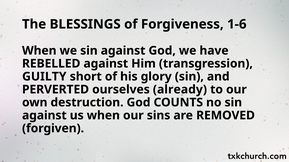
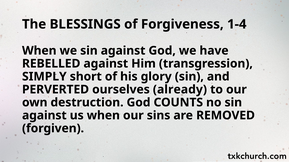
1-6: 1-6 -> 1-4 (237, 24)
GUILTY: GUILTY -> SIMPLY (44, 77)
